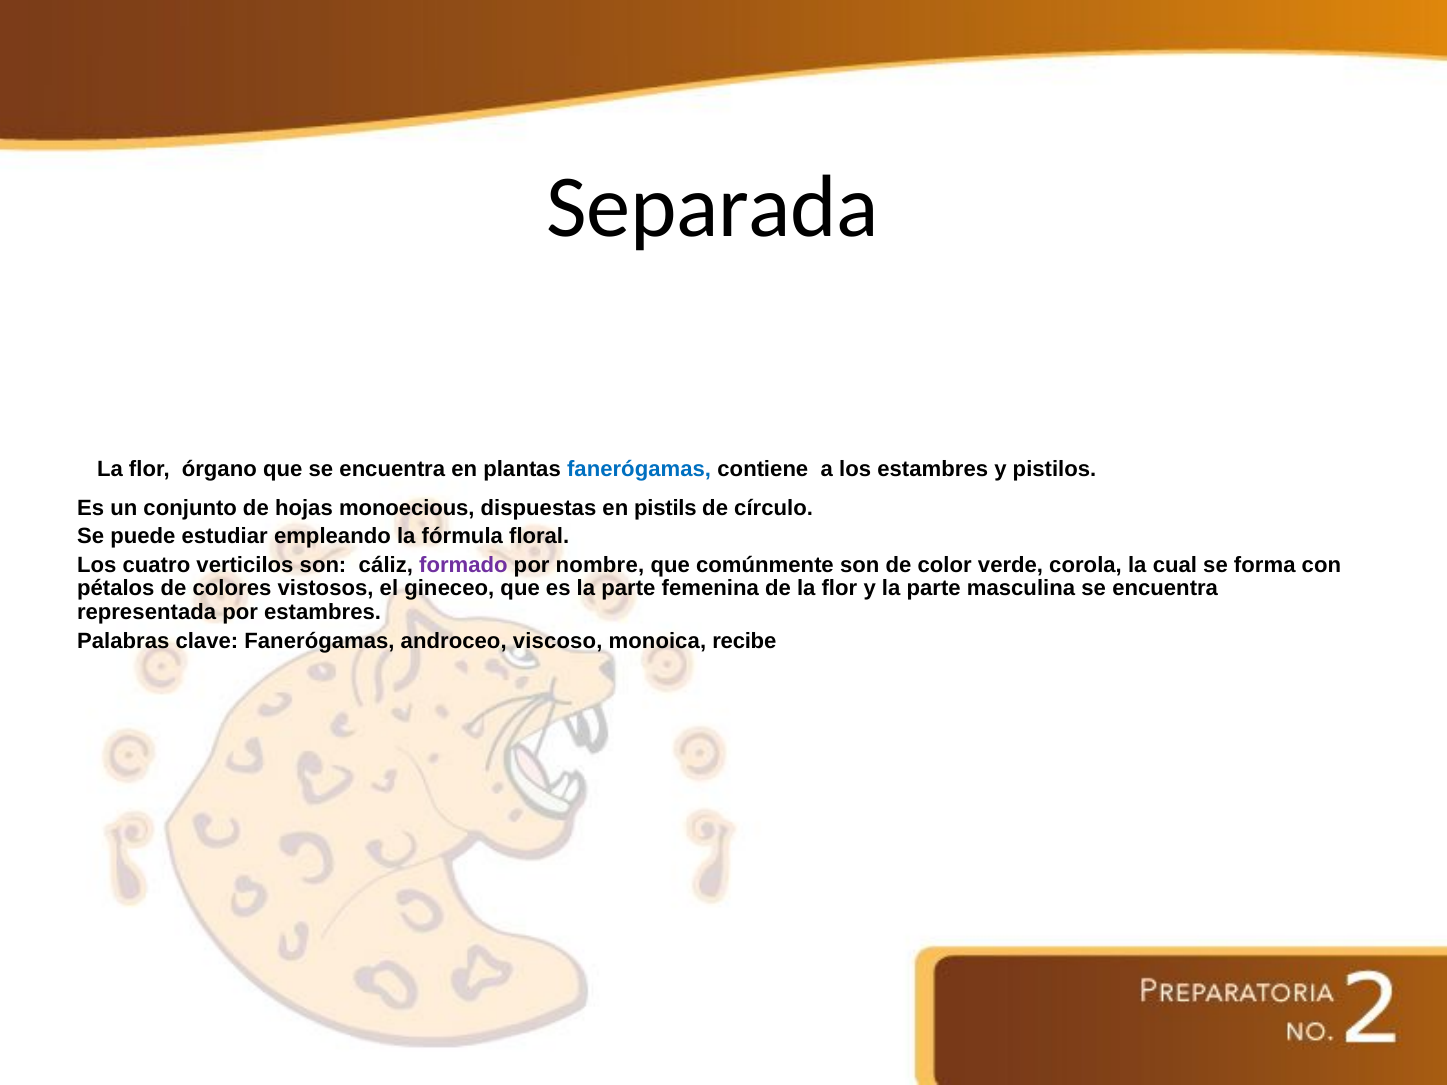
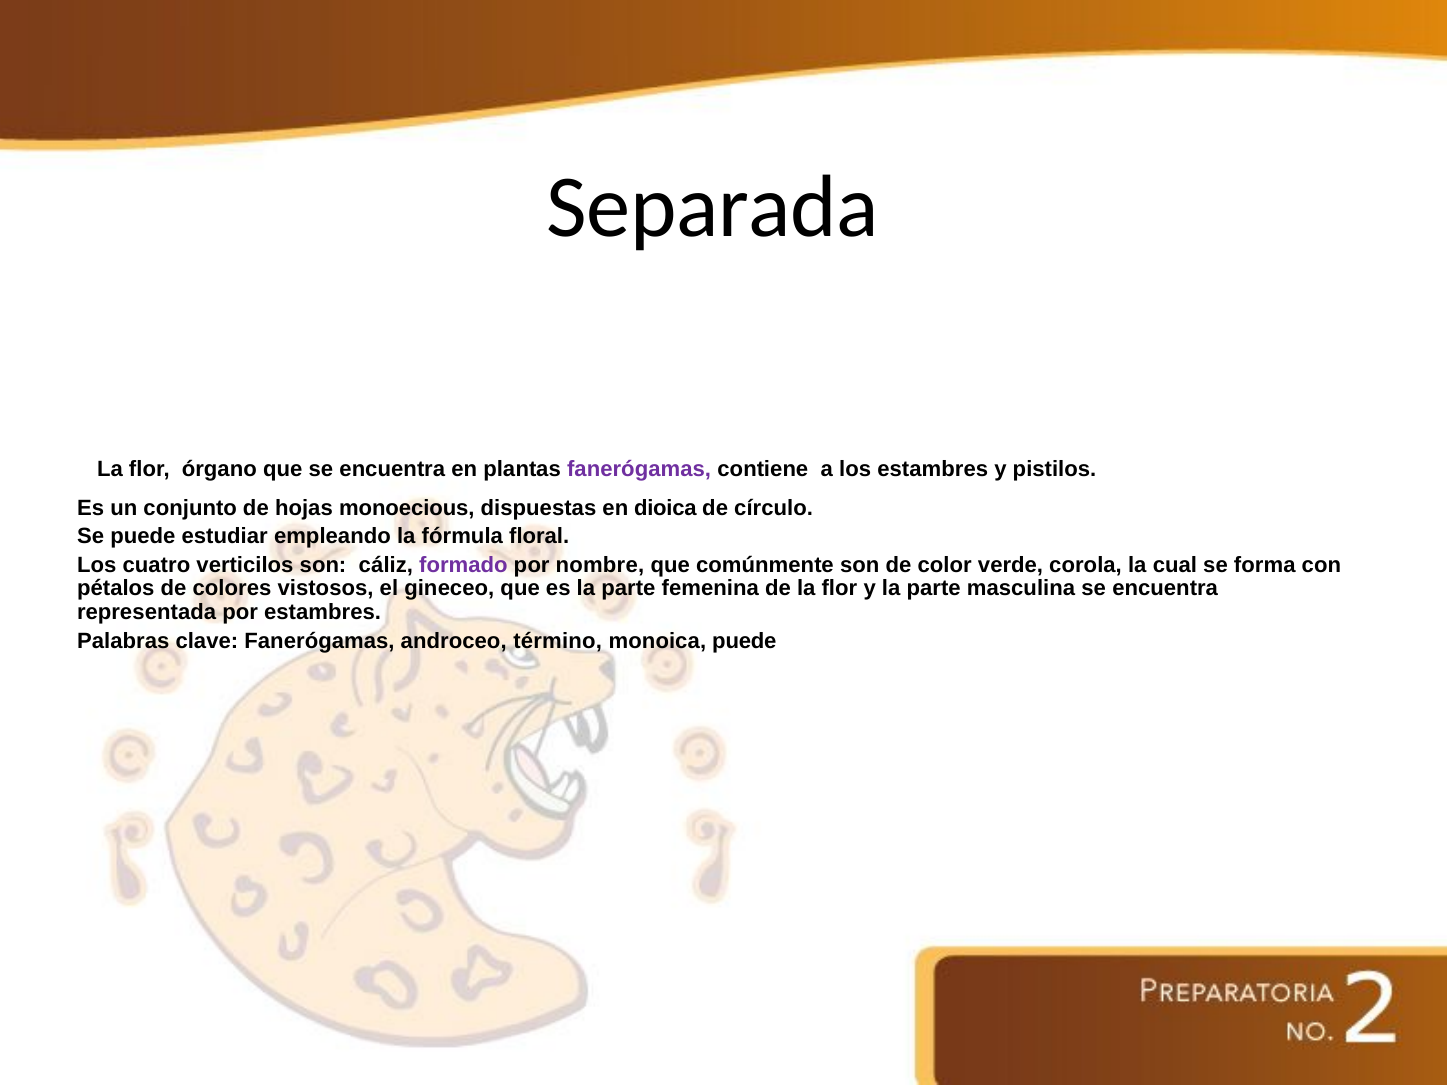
fanerógamas colour: blue -> purple (639, 469)
pistils: pistils -> dioica (665, 508)
viscoso: viscoso -> término (558, 641)
monoica recibe: recibe -> puede (744, 641)
